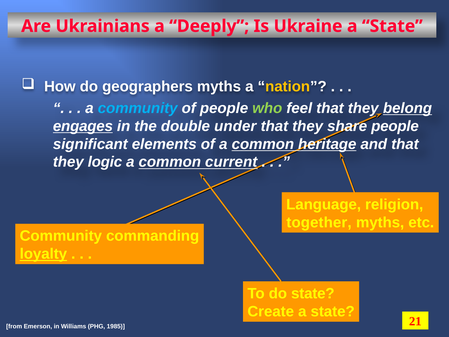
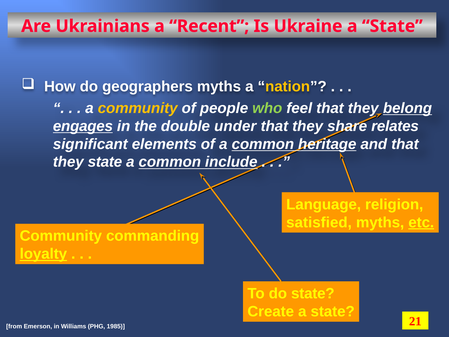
Deeply: Deeply -> Recent (209, 26)
community colour: light blue -> yellow (138, 108)
share people: people -> relates (395, 126)
they logic: logic -> state (105, 162)
current: current -> include (231, 162)
together: together -> satisfied (319, 222)
etc underline: none -> present (421, 222)
